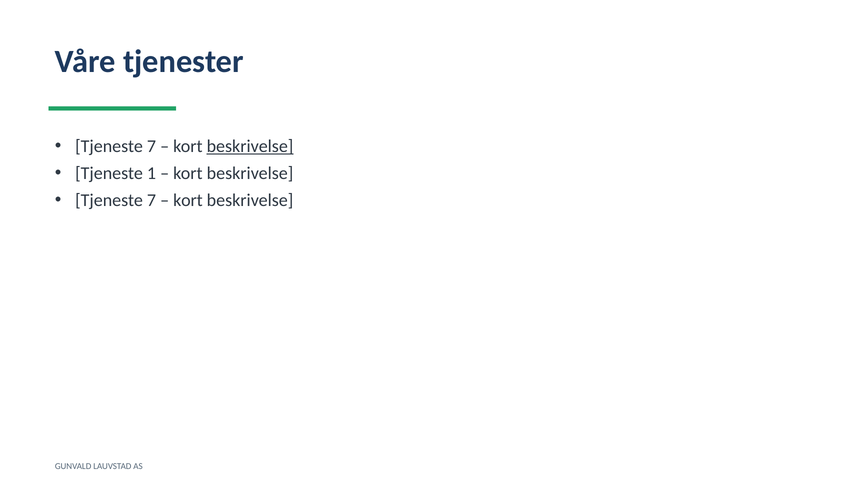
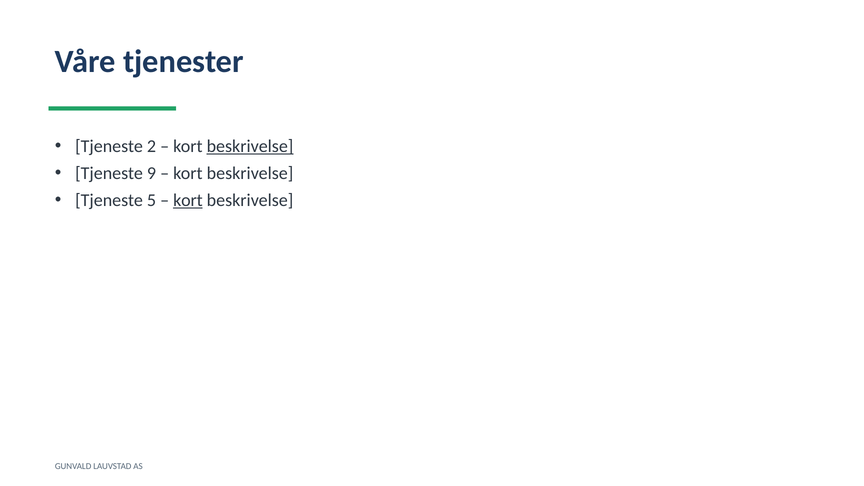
7: 7 -> 2 (151, 146)
1: 1 -> 9 (151, 173)
7: 7 -> 5 (151, 200)
kort underline: none -> present (188, 200)
